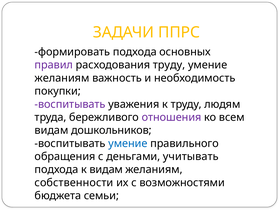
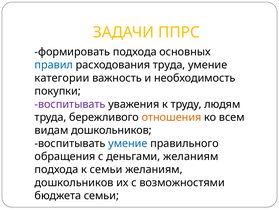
правил colour: purple -> blue (54, 65)
расходования труду: труду -> труда (169, 65)
желаниям: желаниям -> категории (62, 78)
отношения colour: purple -> orange (172, 117)
деньгами учитывать: учитывать -> желаниям (191, 156)
к видам: видам -> семьи (106, 169)
собственности: собственности -> дошкольников (74, 182)
